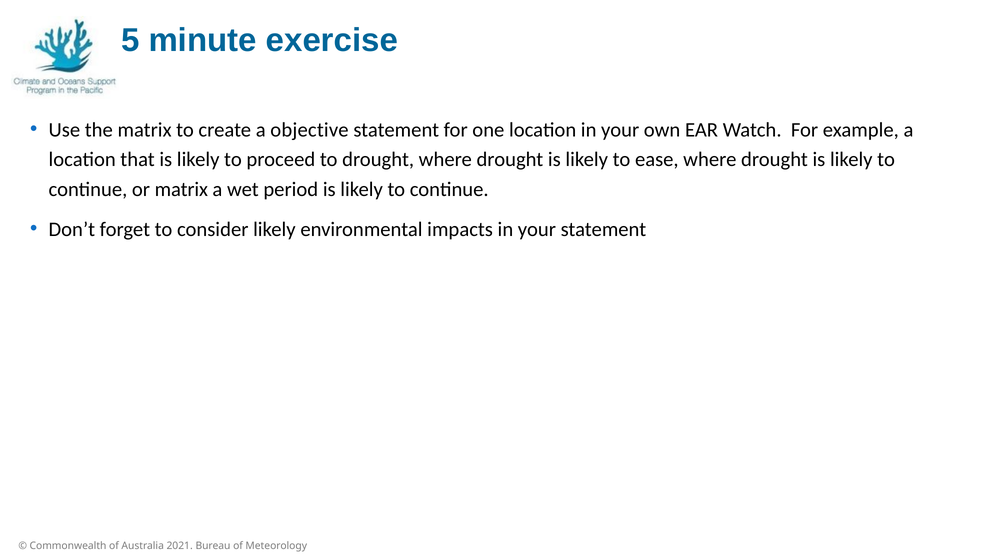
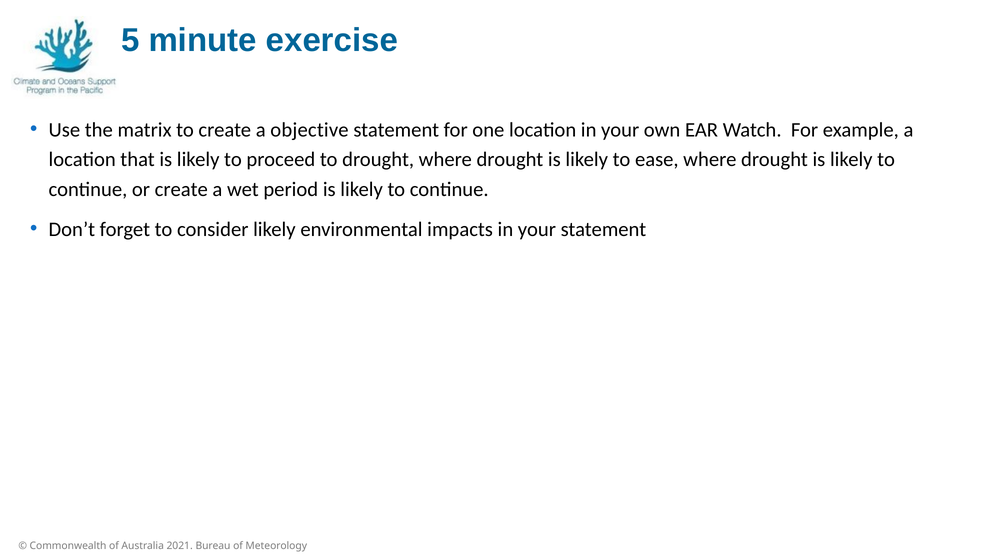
or matrix: matrix -> create (181, 189)
